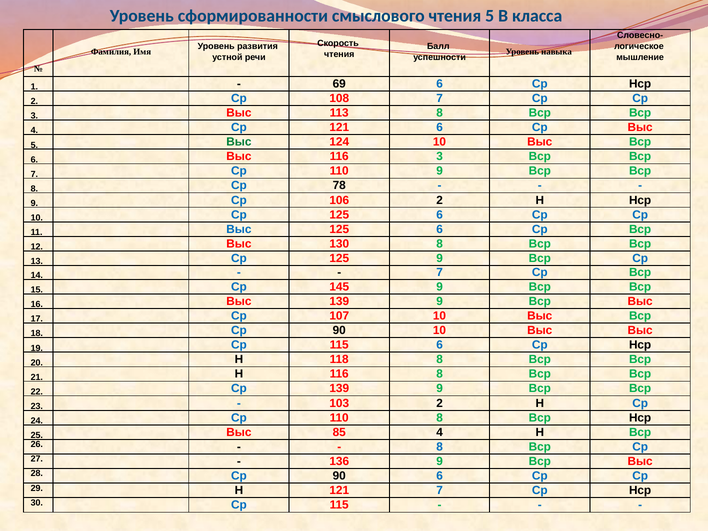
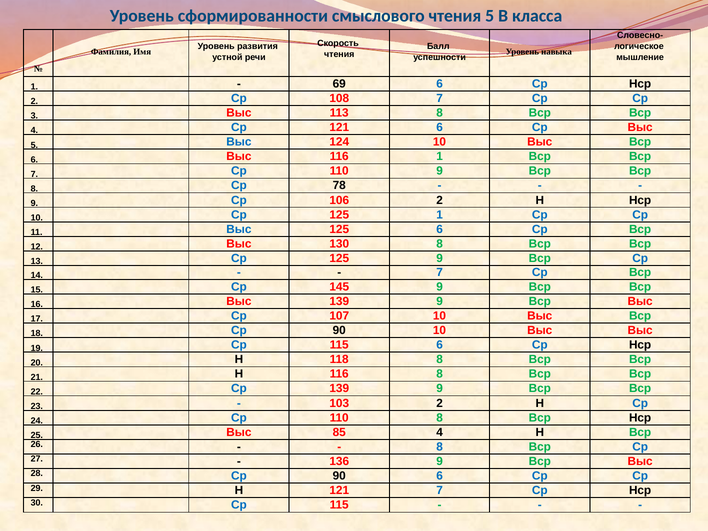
Выс colour: green -> blue (239, 142)
116 3: 3 -> 1 (440, 156)
Ср 125 6: 6 -> 1 (440, 215)
